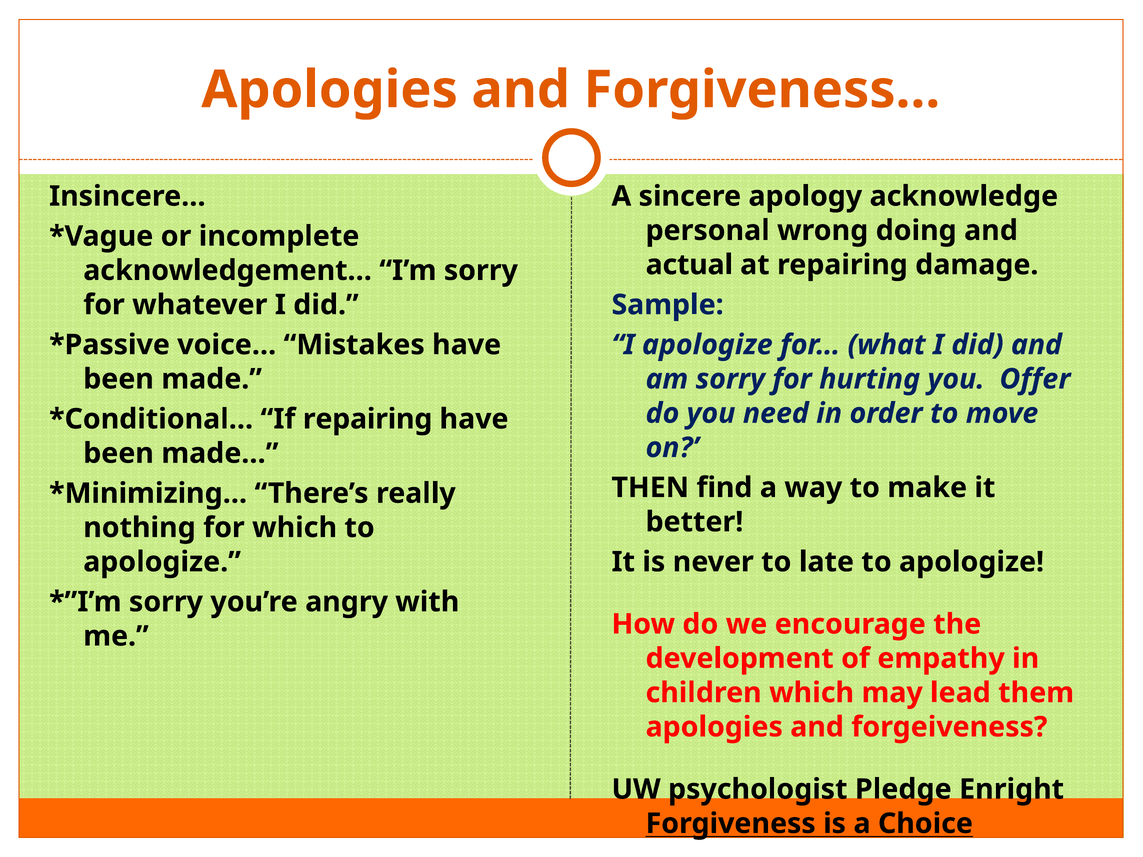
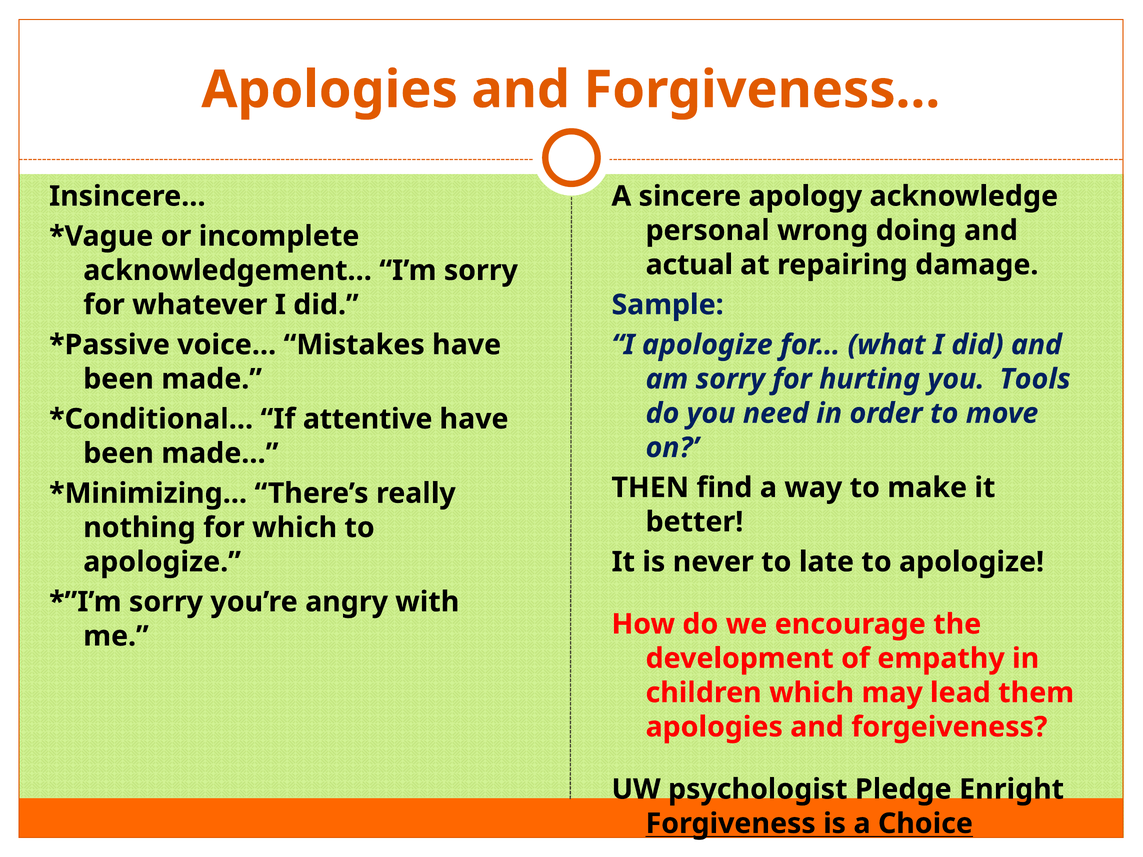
Offer: Offer -> Tools (1035, 379)
If repairing: repairing -> attentive (368, 419)
